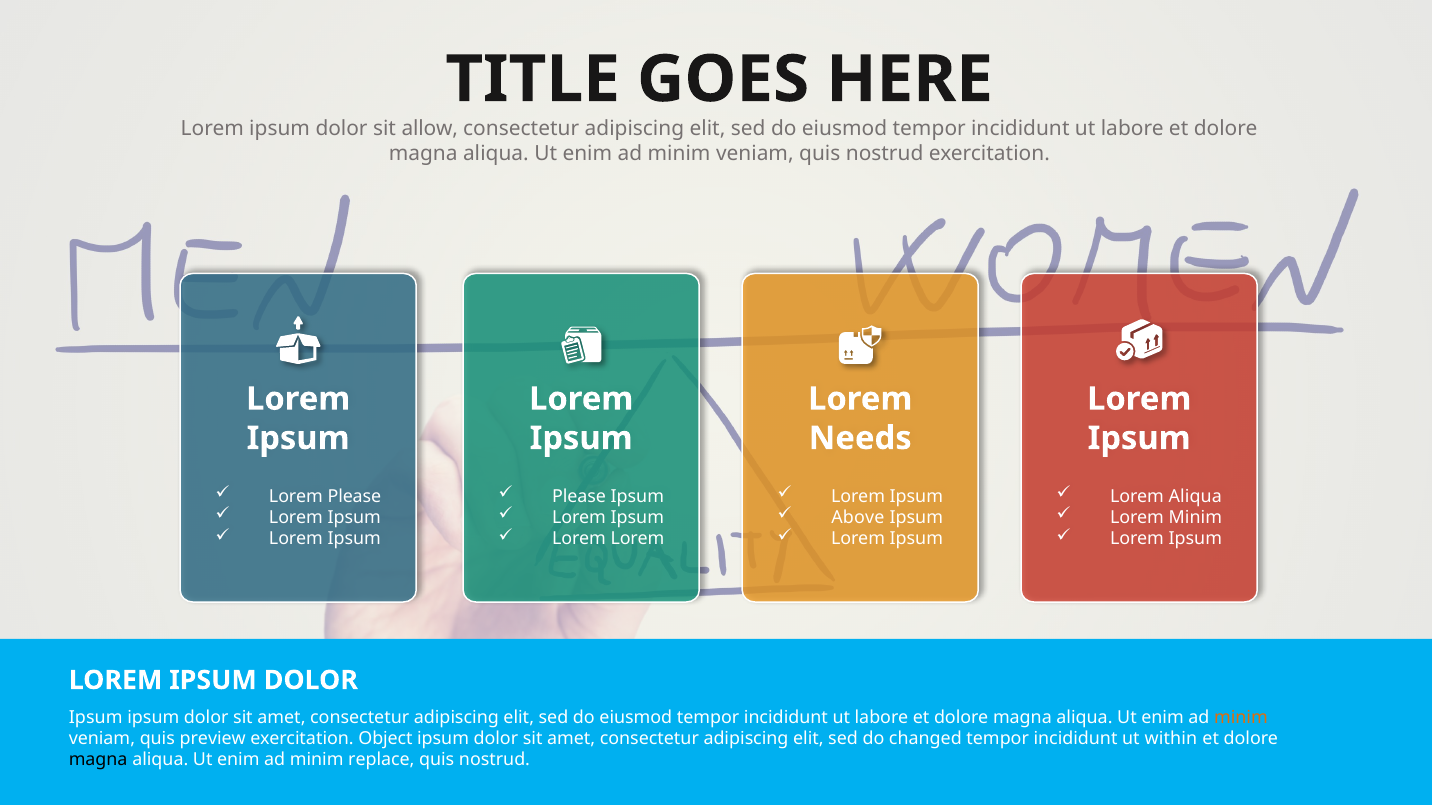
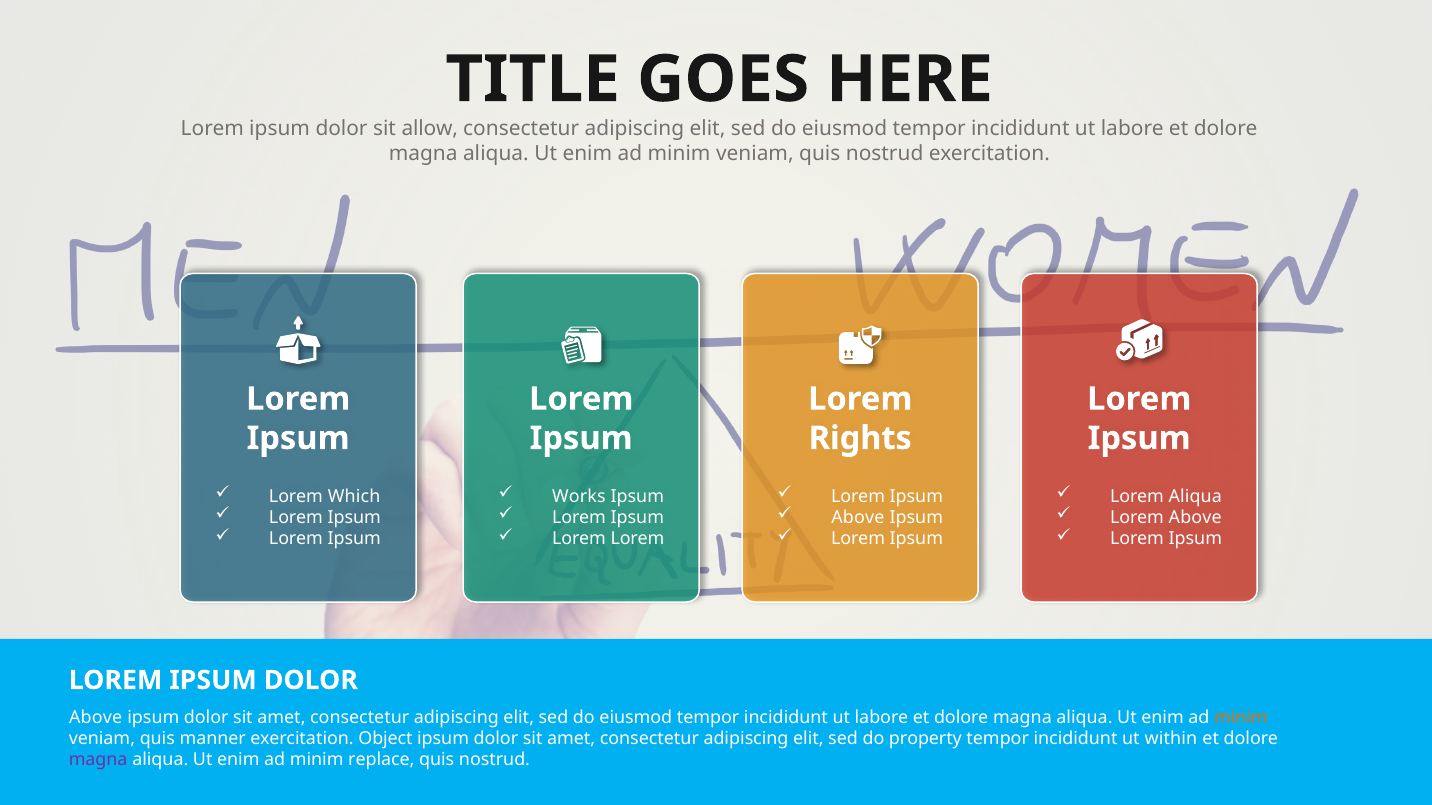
Needs: Needs -> Rights (860, 439)
Lorem Please: Please -> Which (354, 496)
Please: Please -> Works (579, 496)
Lorem Minim: Minim -> Above (1195, 518)
Ipsum: Ipsum -> Above (96, 718)
preview: preview -> manner (213, 739)
changed: changed -> property (925, 739)
magna colour: black -> purple (98, 761)
